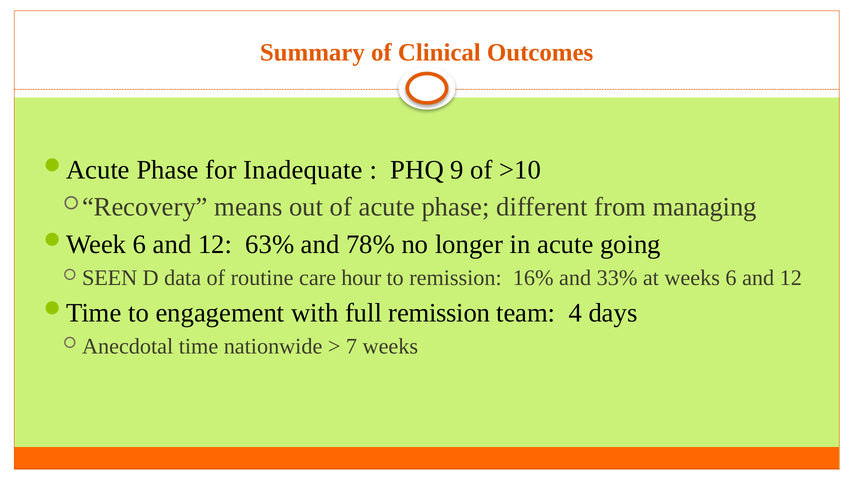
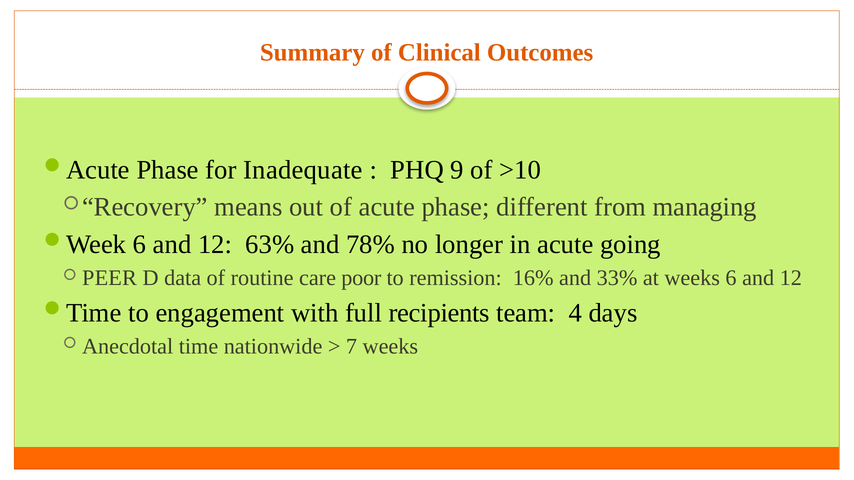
SEEN: SEEN -> PEER (110, 278)
hour: hour -> poor (361, 278)
full remission: remission -> recipients (439, 313)
